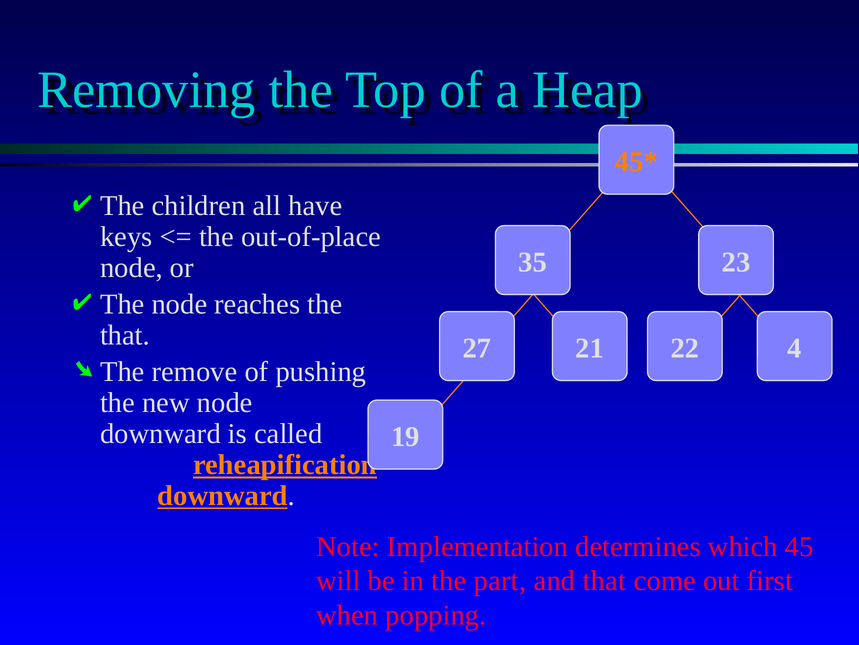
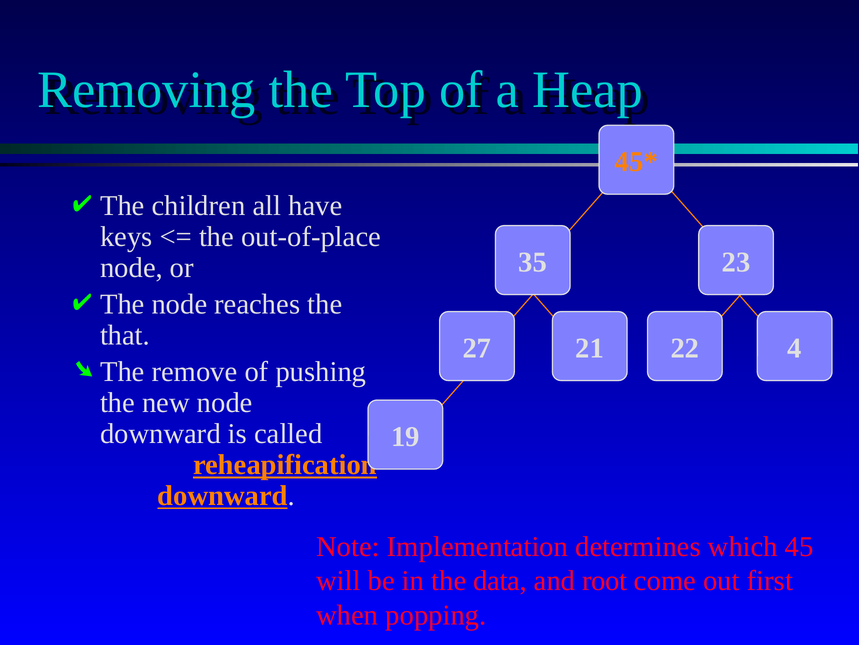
part: part -> data (500, 580)
and that: that -> root (605, 580)
